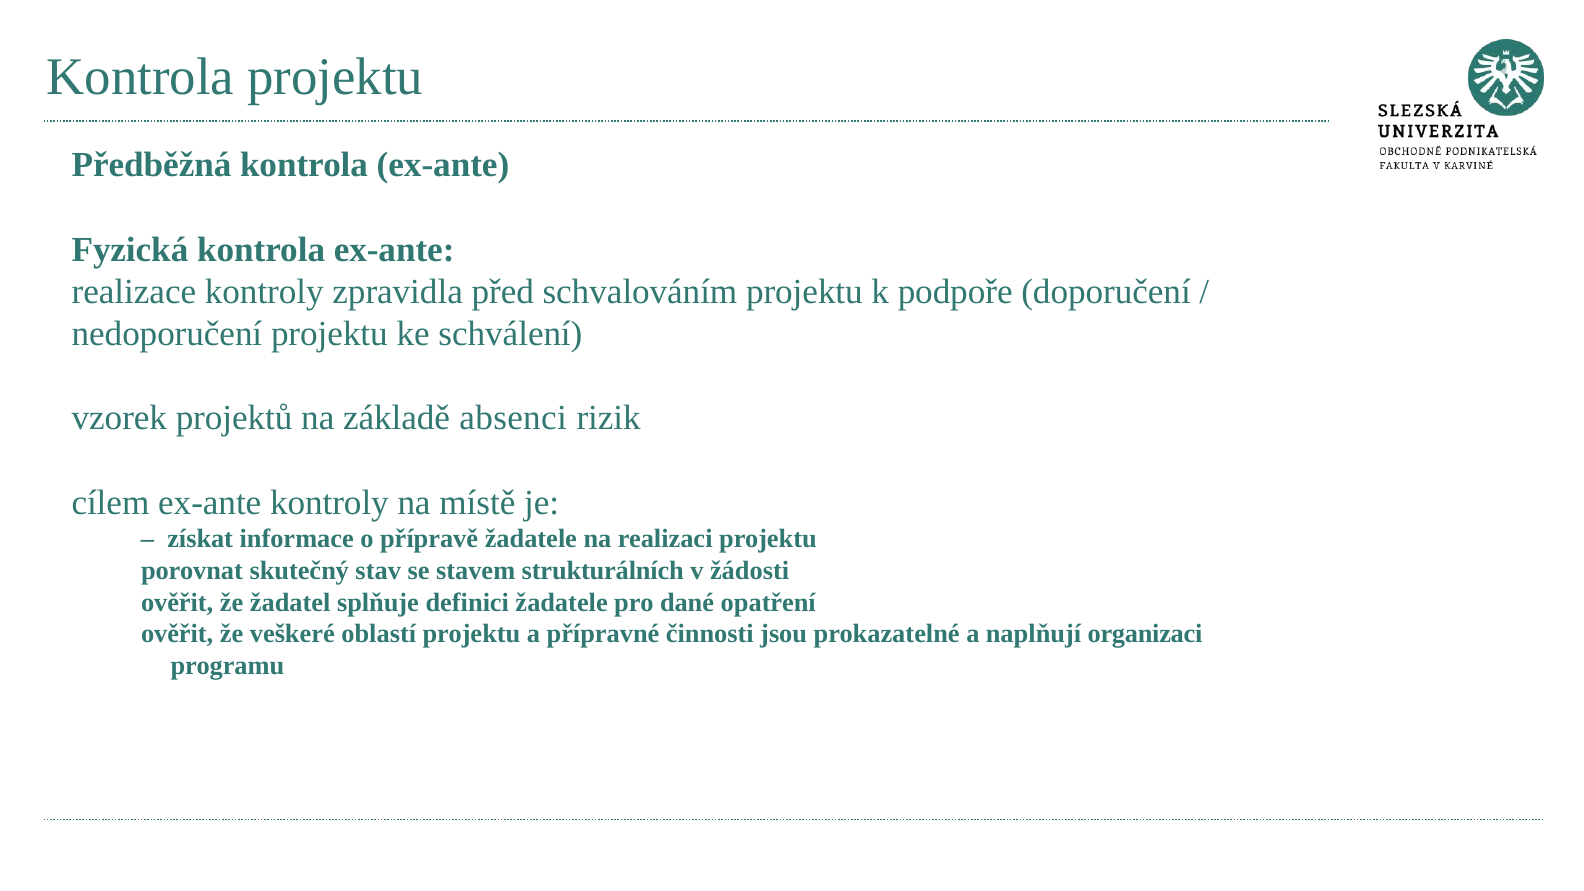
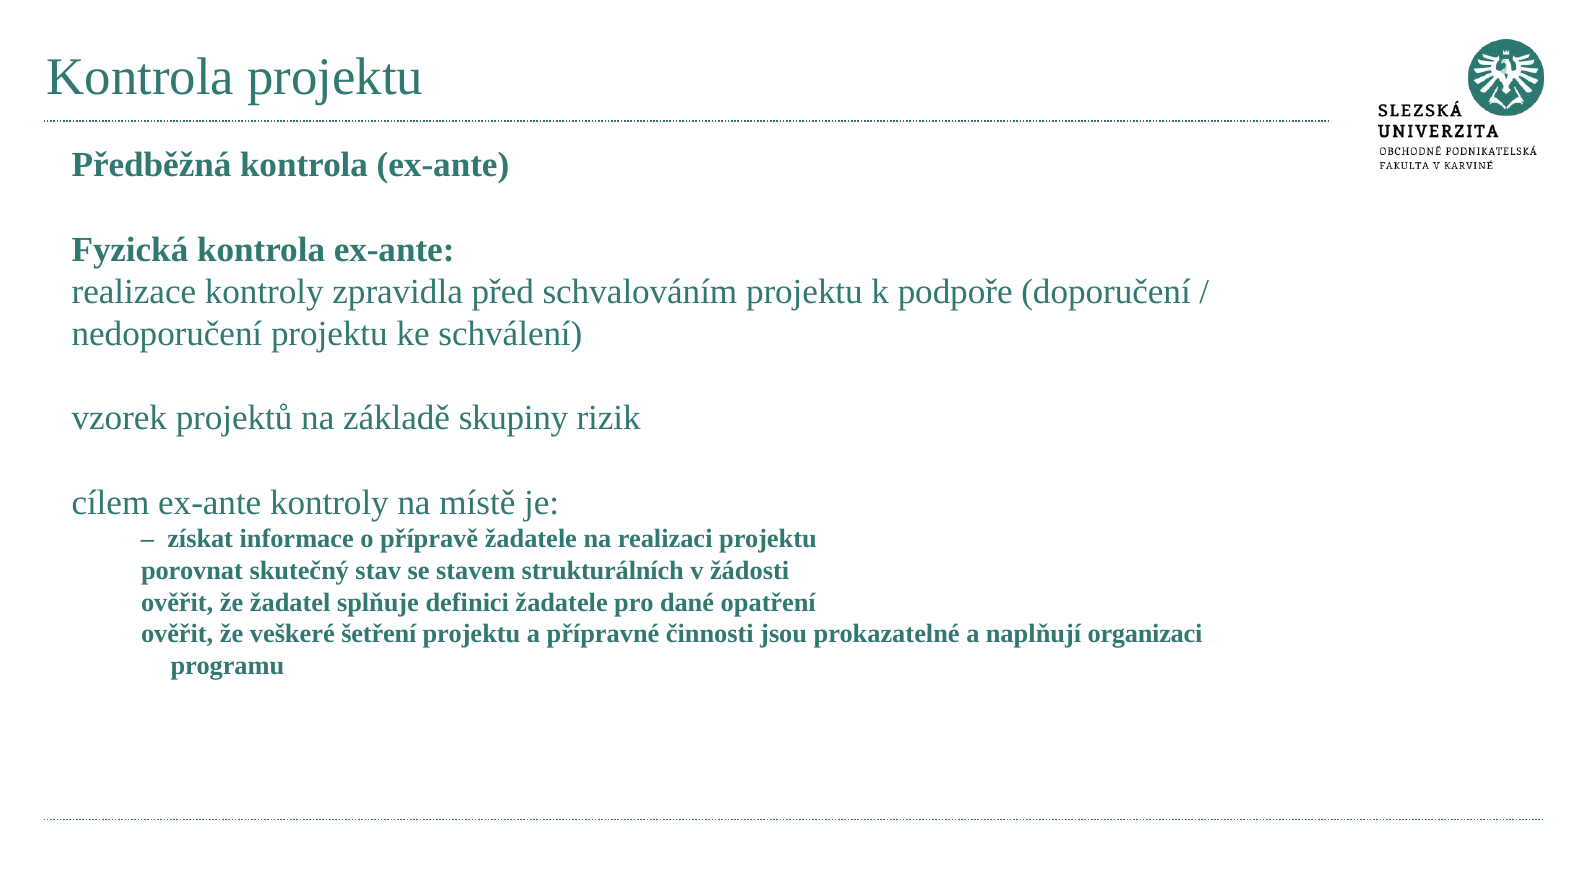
absenci: absenci -> skupiny (513, 418)
oblastí: oblastí -> šetření (379, 634)
